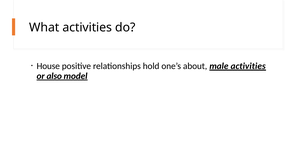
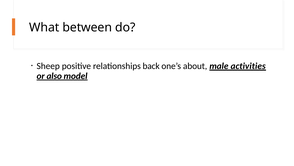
What activities: activities -> between (87, 27)
House: House -> Sheep (48, 66)
hold: hold -> back (151, 66)
